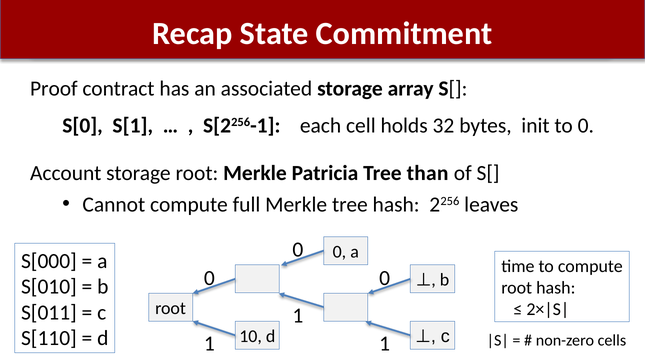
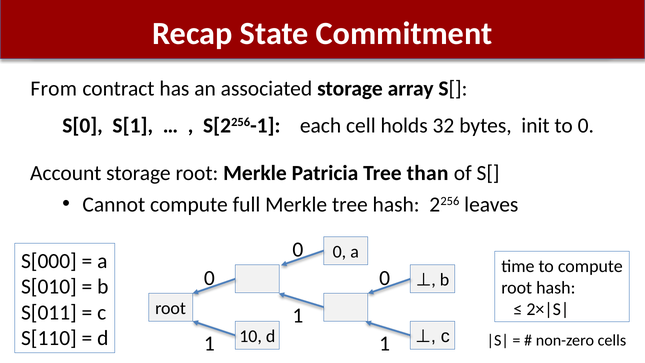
Proof: Proof -> From (54, 89)
